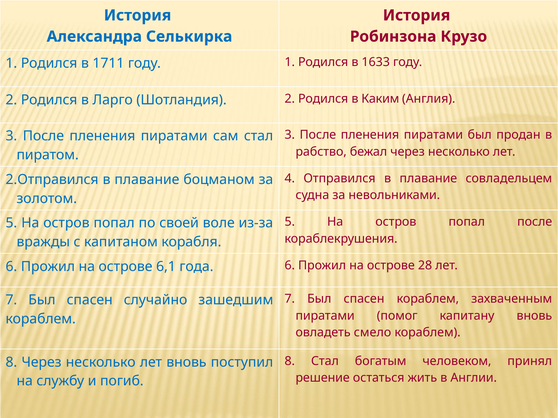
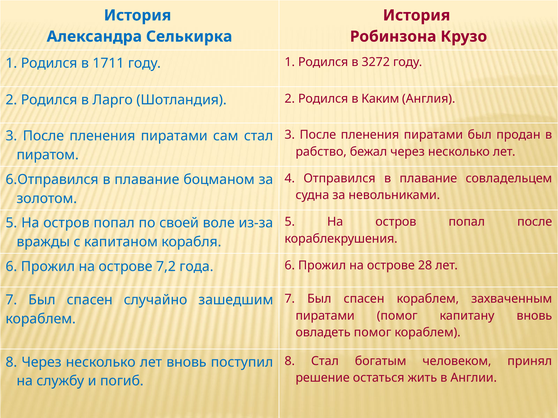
1633: 1633 -> 3272 (376, 62)
2.Отправился: 2.Отправился -> 6.Отправился (52, 180)
6,1: 6,1 -> 7,2 (166, 267)
овладеть смело: смело -> помог (373, 333)
